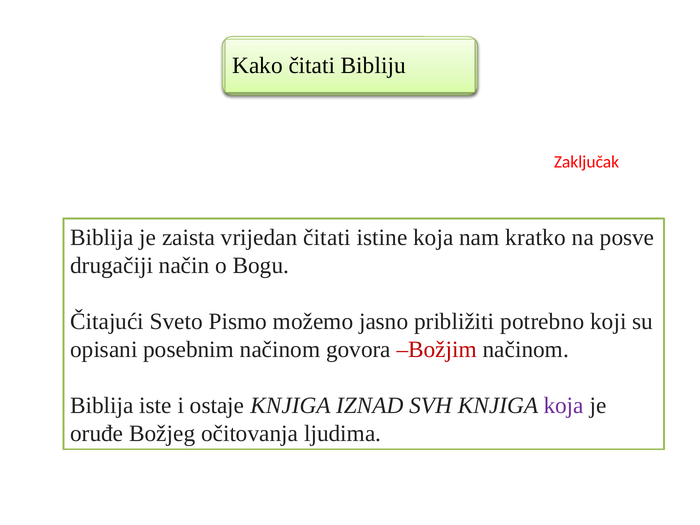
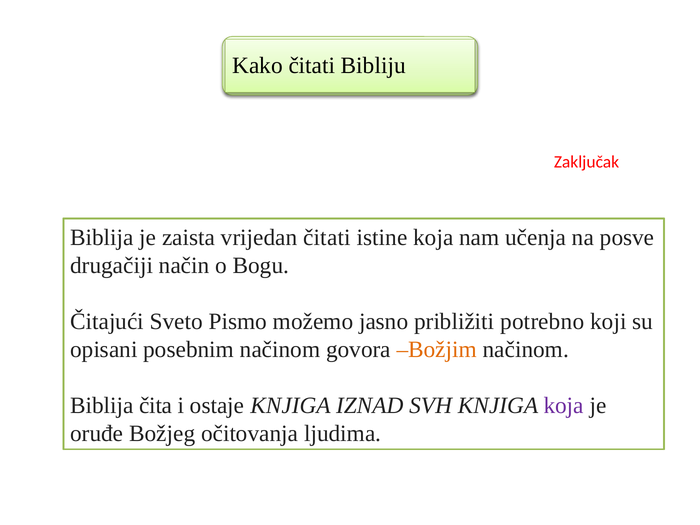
kratko: kratko -> učenja (536, 237)
Božjim colour: red -> orange (437, 349)
iste: iste -> čita (156, 405)
